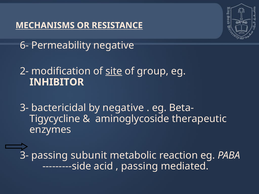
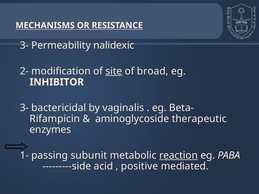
6-: 6- -> 3- (24, 46)
Permeability negative: negative -> nalidexic (114, 46)
group: group -> broad (153, 71)
by negative: negative -> vaginalis (123, 108)
Tigycycline: Tigycycline -> Rifampicin (55, 119)
3-: 3- -> 1- (24, 156)
reaction underline: none -> present (179, 156)
passing: passing -> positive (140, 166)
